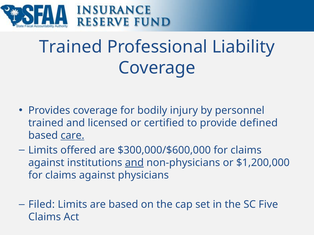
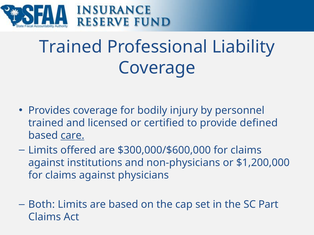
and underline: present -> none (134, 163)
Filed: Filed -> Both (42, 205)
Five: Five -> Part (268, 205)
